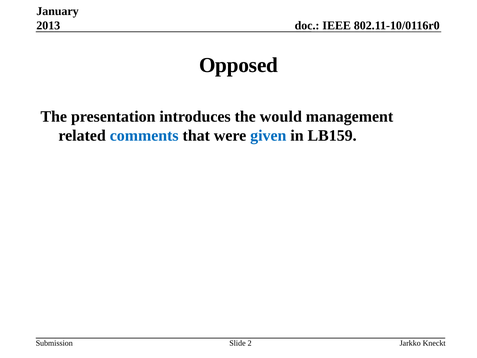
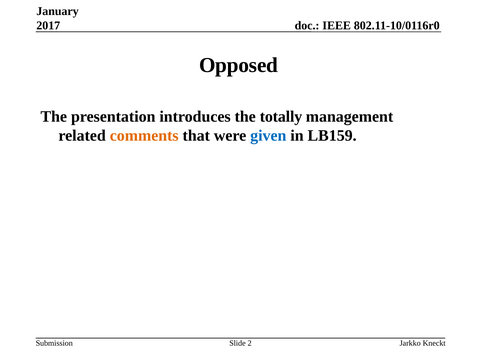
2013: 2013 -> 2017 (48, 25)
would: would -> totally (281, 116)
comments colour: blue -> orange (144, 135)
